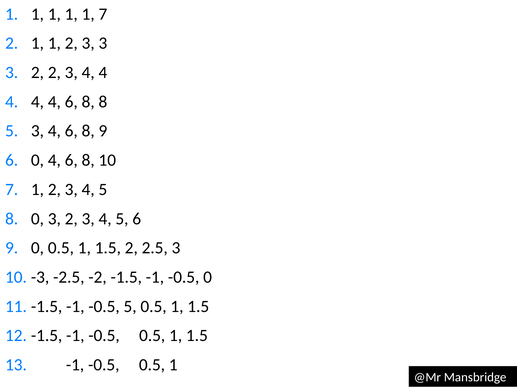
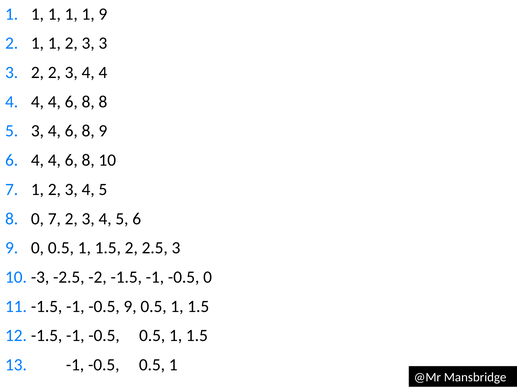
1 7: 7 -> 9 (103, 14)
6 0: 0 -> 4 (37, 161)
0 3: 3 -> 7 (54, 219)
-0.5 5: 5 -> 9 (130, 307)
